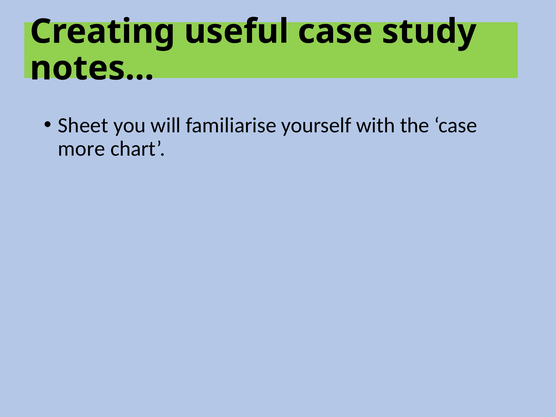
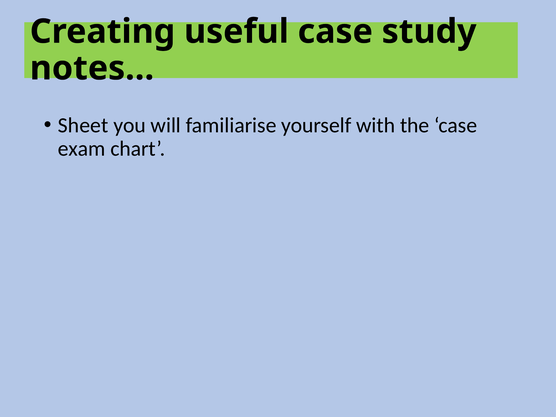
more: more -> exam (82, 149)
